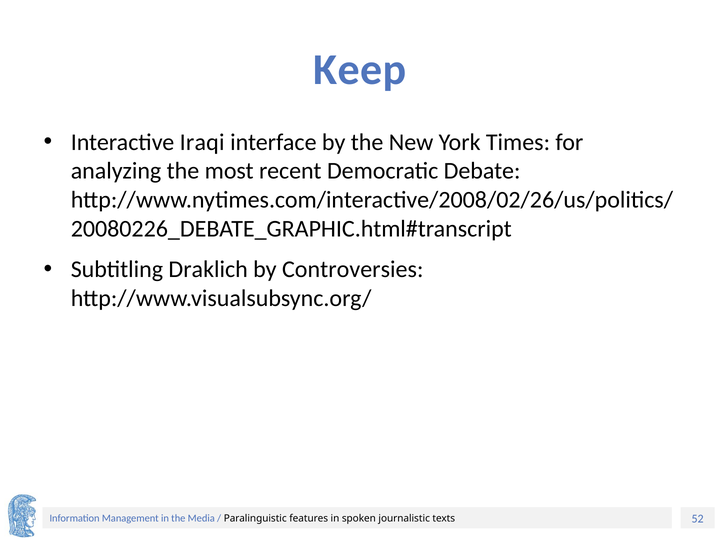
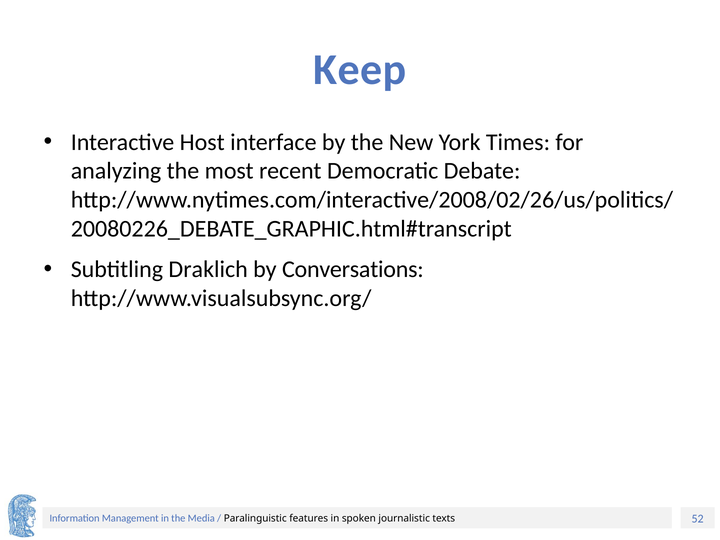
Iraqi: Iraqi -> Host (202, 142)
Controversies: Controversies -> Conversations (353, 269)
